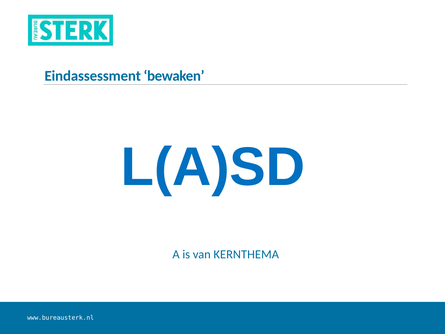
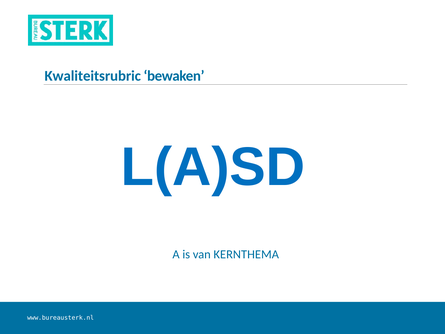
Eindassessment: Eindassessment -> Kwaliteitsrubric (93, 76)
